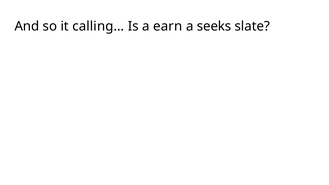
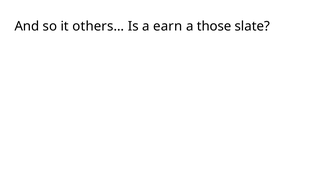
calling…: calling… -> others… (98, 26)
seeks: seeks -> those (214, 26)
